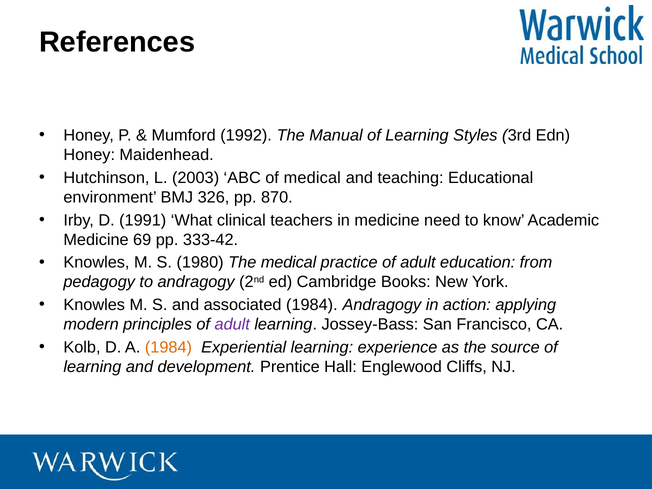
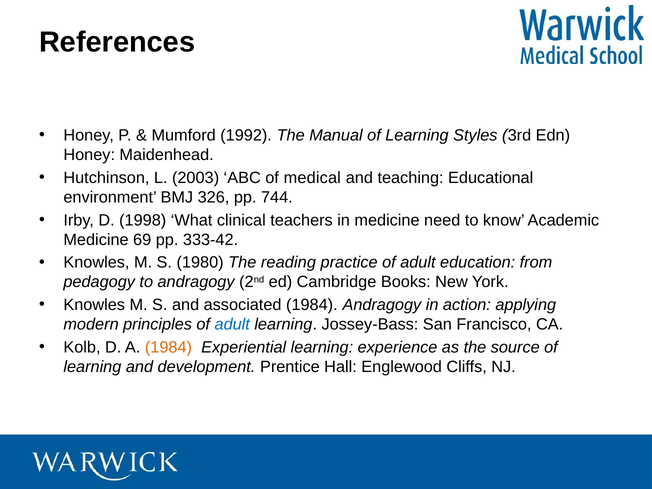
870: 870 -> 744 (277, 197)
1991: 1991 -> 1998 (143, 220)
The medical: medical -> reading (288, 263)
adult colour: purple -> blue (232, 324)
